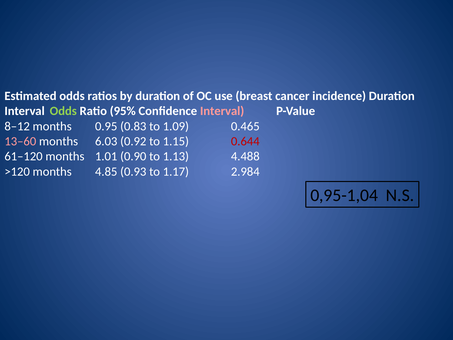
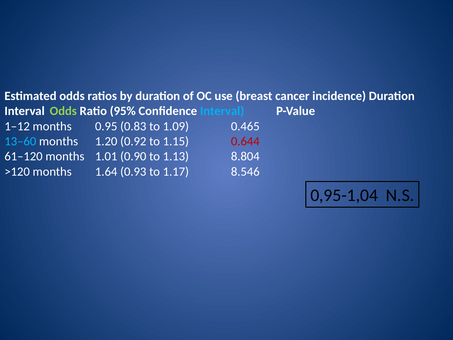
Interval colour: pink -> light blue (222, 111)
8–12: 8–12 -> 1–12 (17, 126)
13–60 colour: pink -> light blue (20, 141)
6.03: 6.03 -> 1.20 (106, 141)
4.488: 4.488 -> 8.804 (245, 156)
4.85: 4.85 -> 1.64 (106, 171)
2.984: 2.984 -> 8.546 (245, 171)
